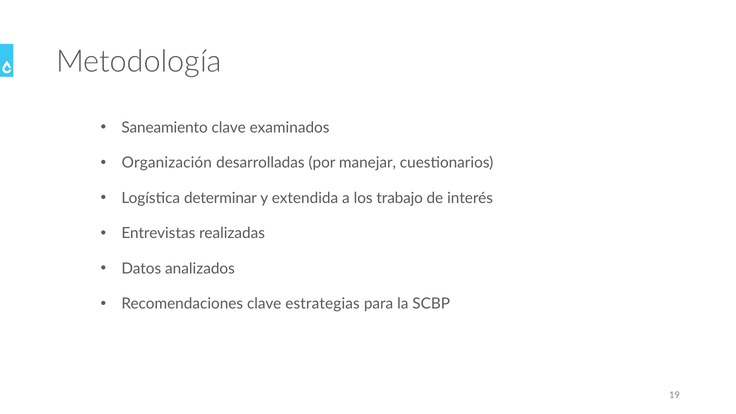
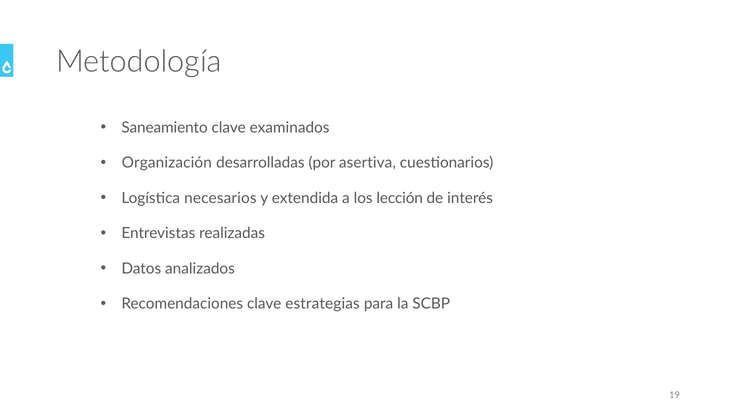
manejar: manejar -> asertiva (367, 163)
determinar: determinar -> necesarios (220, 198)
trabajo: trabajo -> lección (400, 198)
